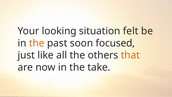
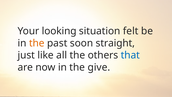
focused: focused -> straight (115, 43)
that colour: orange -> blue (130, 55)
take: take -> give (99, 67)
